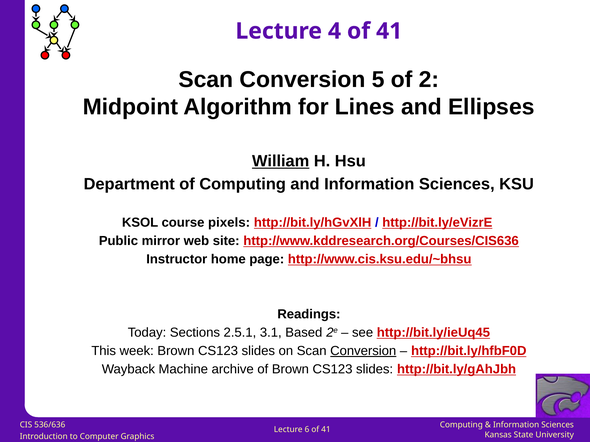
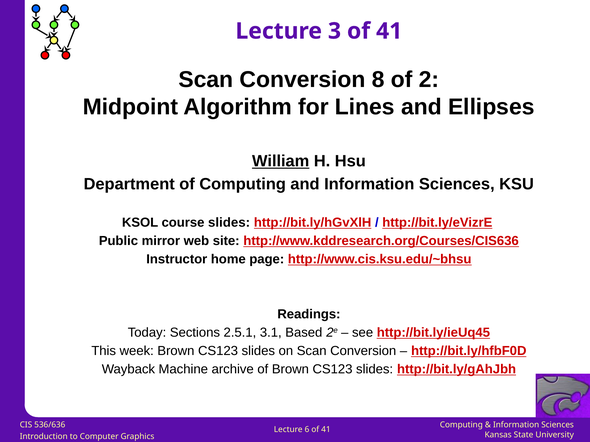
4: 4 -> 3 (334, 31)
5: 5 -> 8 (378, 80)
course pixels: pixels -> slides (229, 223)
Conversion underline: present -> none (363, 351)
